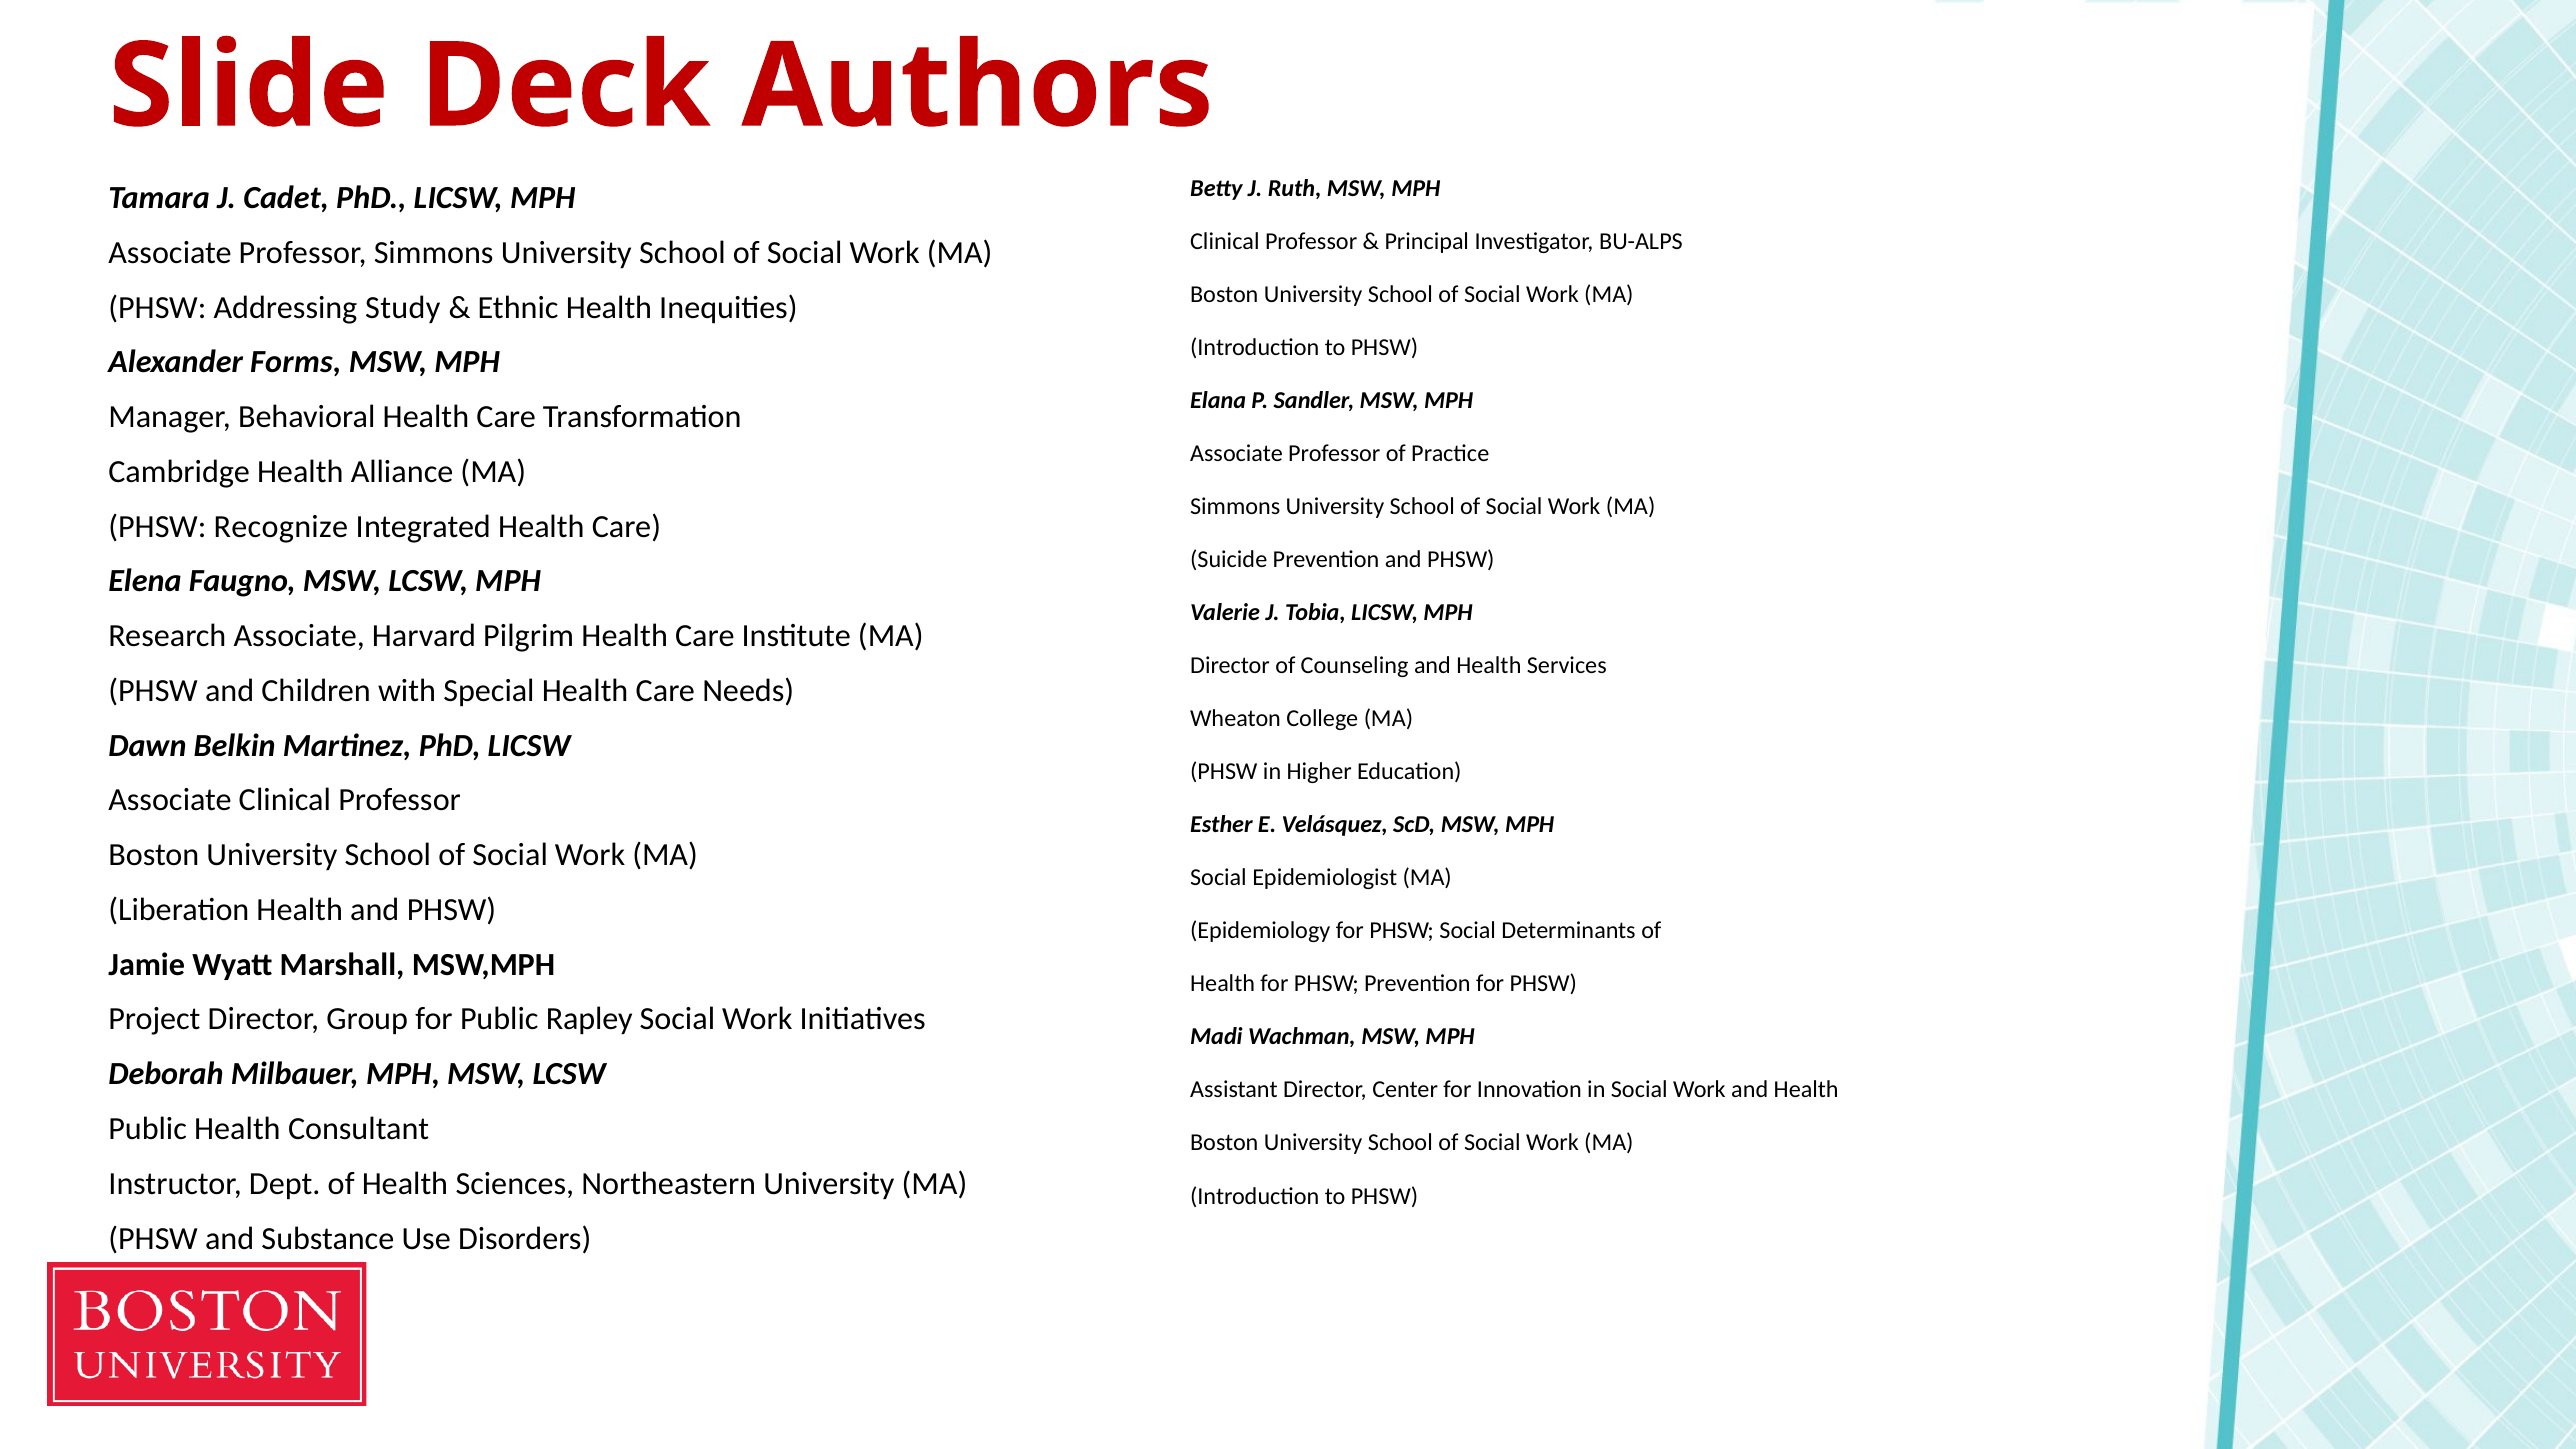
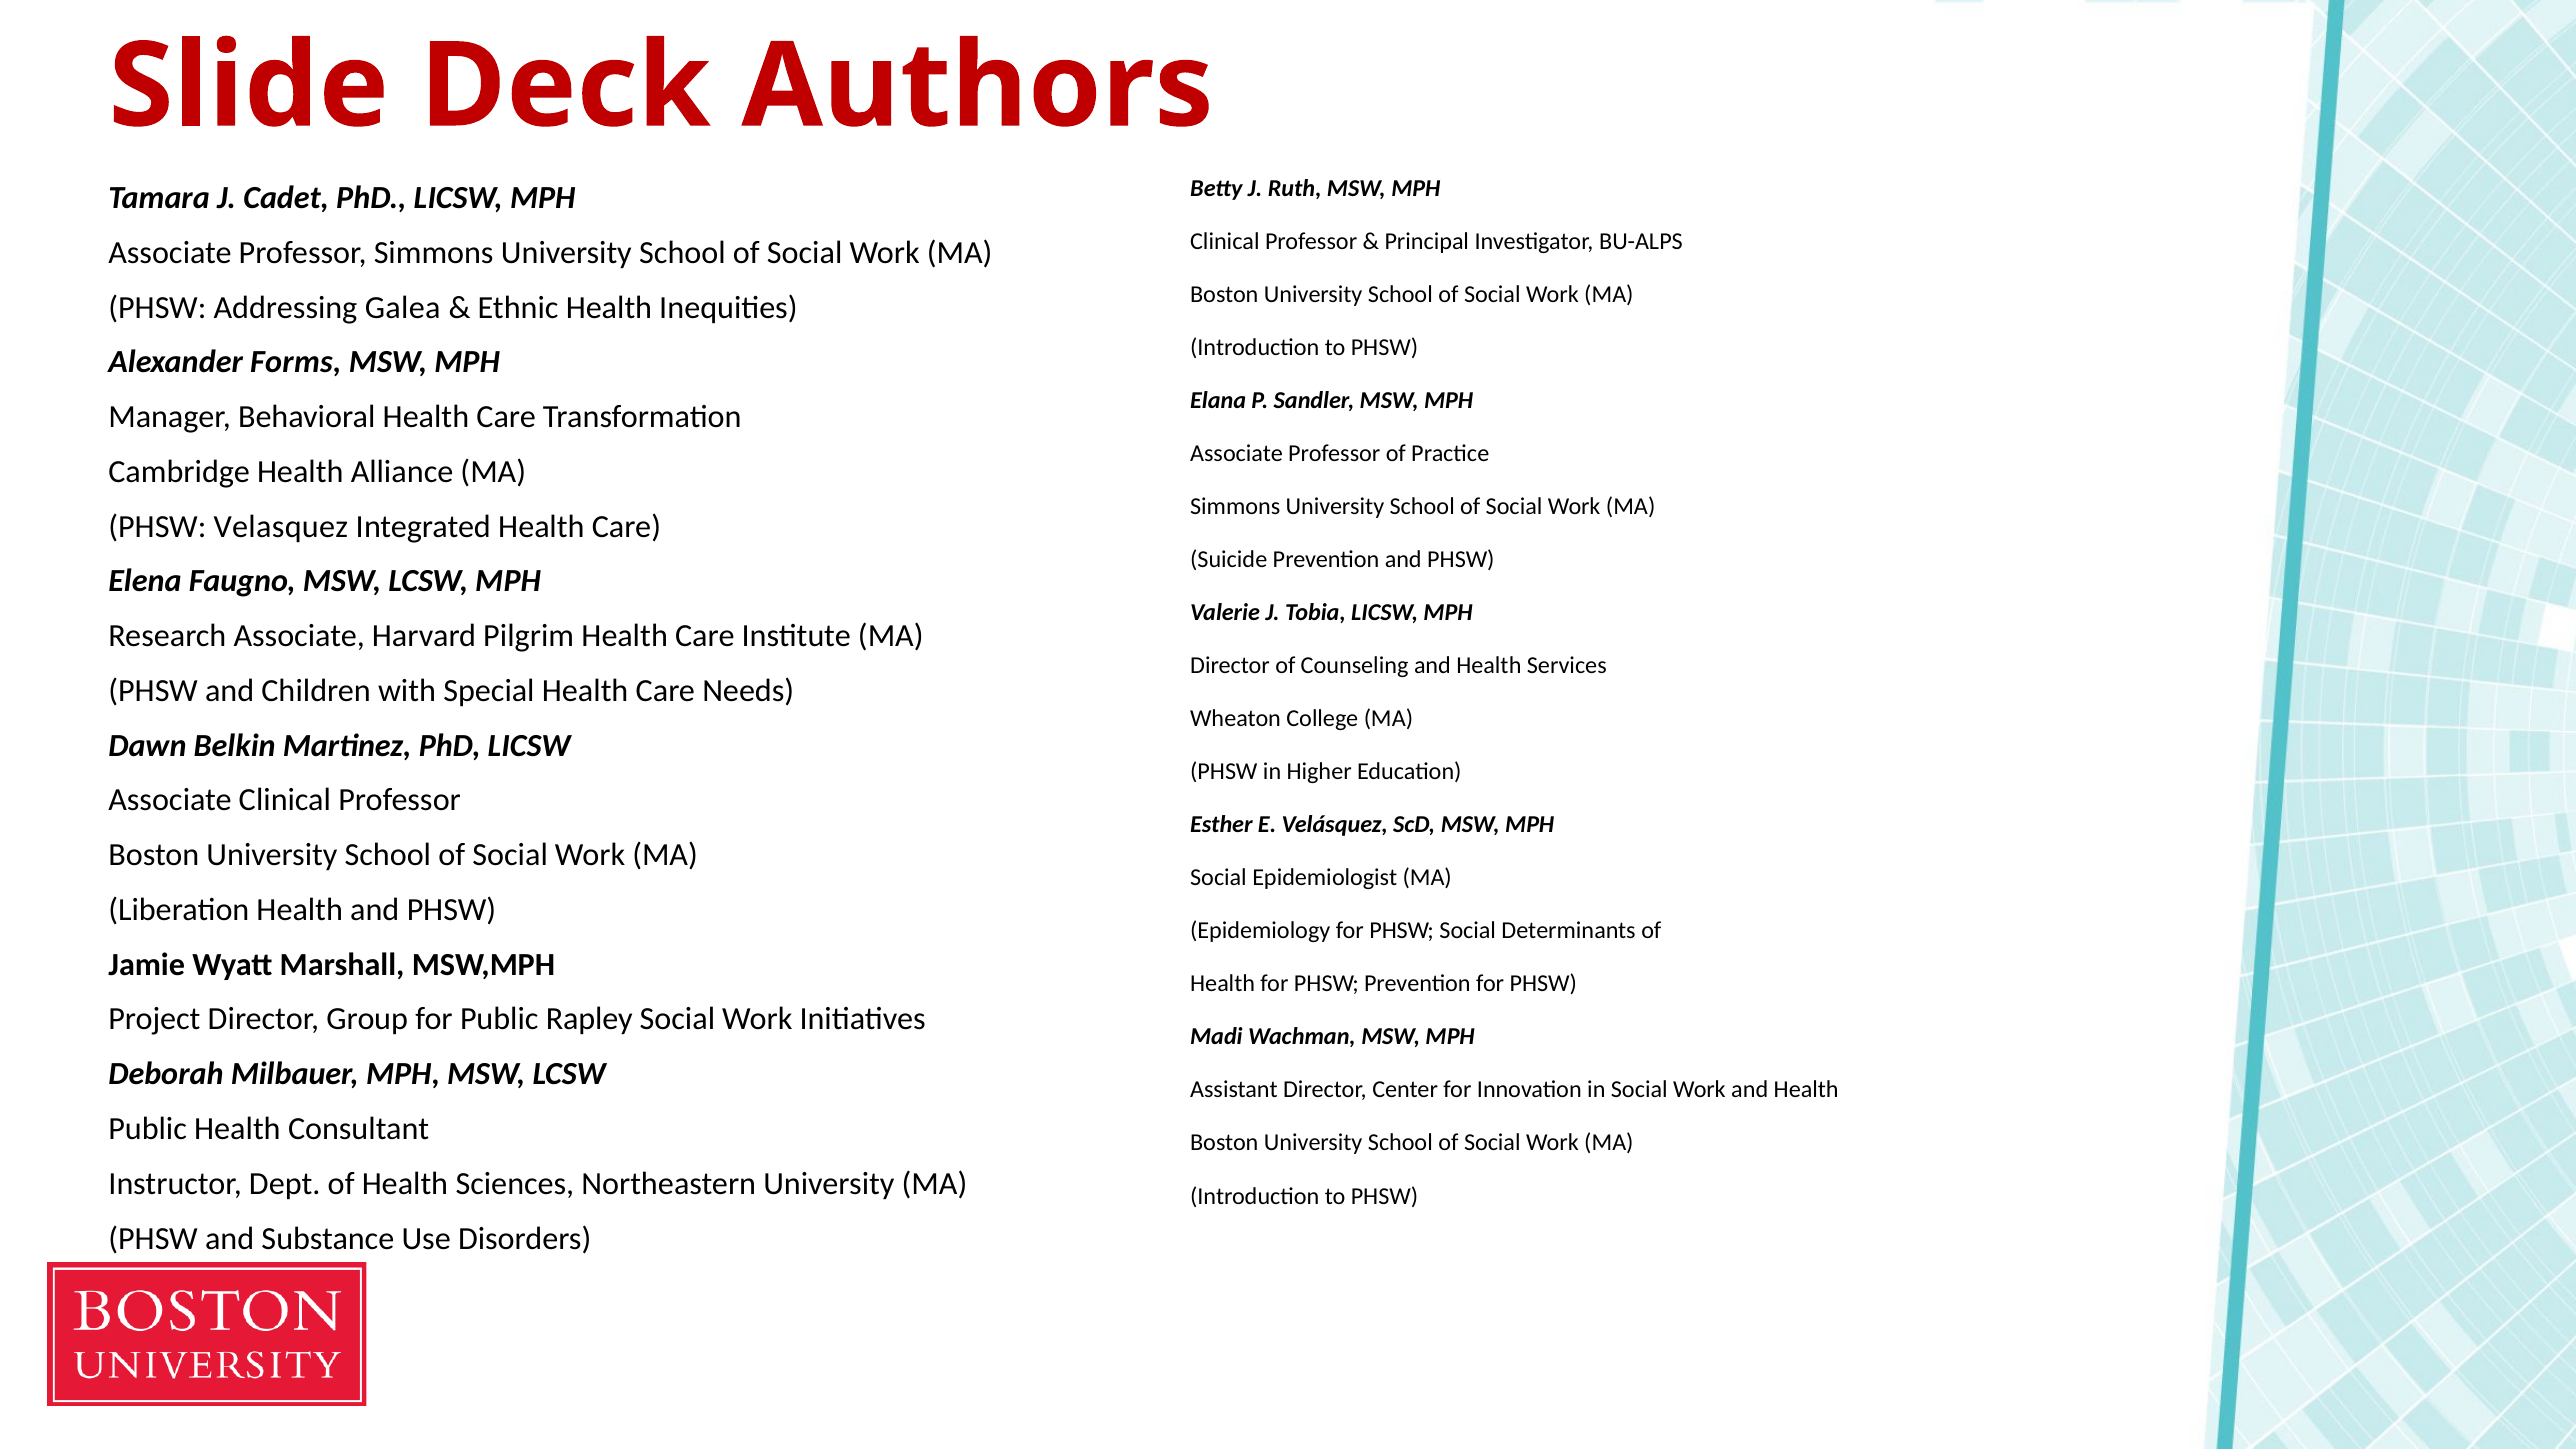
Study: Study -> Galea (403, 307)
Recognize: Recognize -> Velasquez (281, 526)
